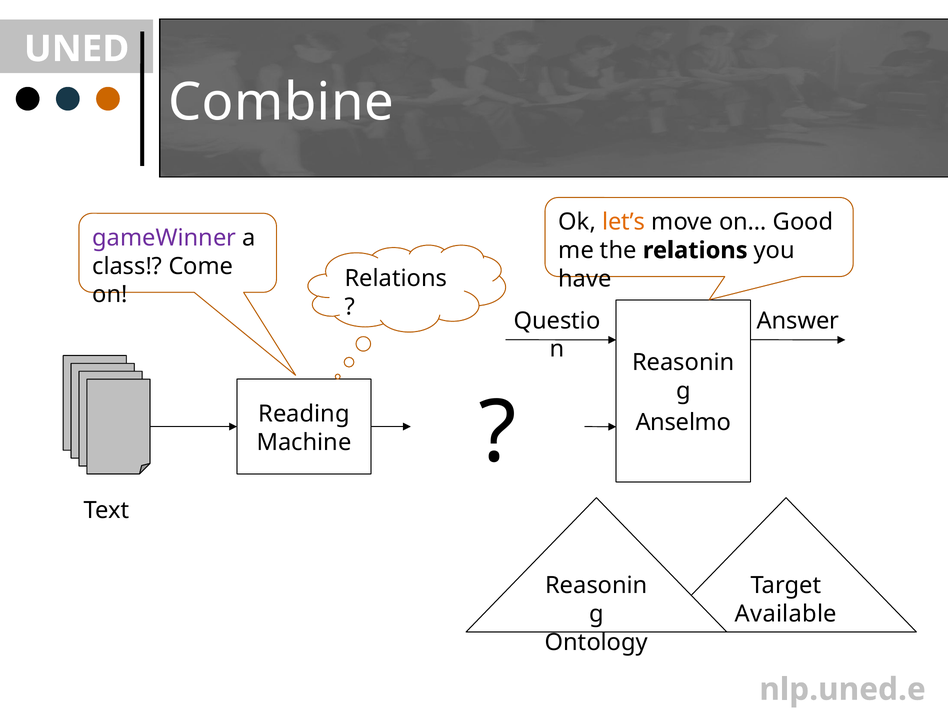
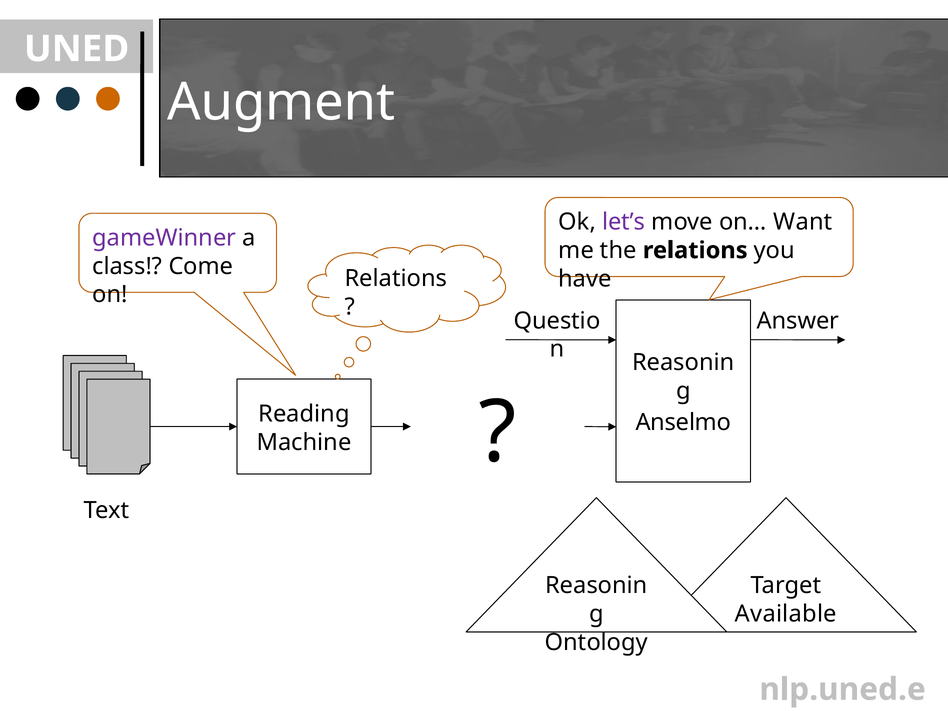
Combine: Combine -> Augment (281, 103)
let’s colour: orange -> purple (624, 222)
Good: Good -> Want (803, 222)
